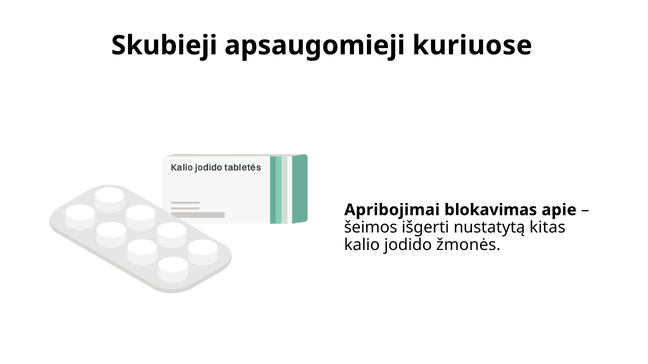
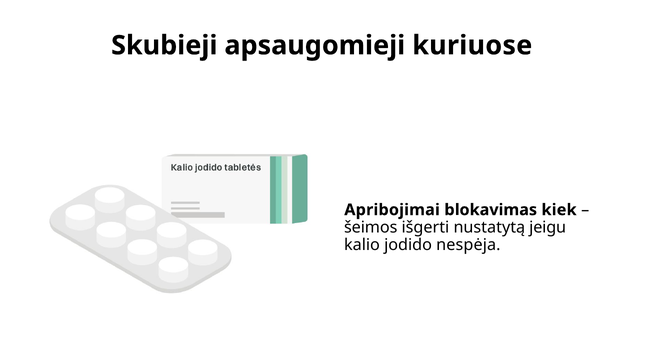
apie: apie -> kiek (559, 210)
kitas: kitas -> jeigu (548, 228)
žmonės: žmonės -> nespėja (468, 245)
